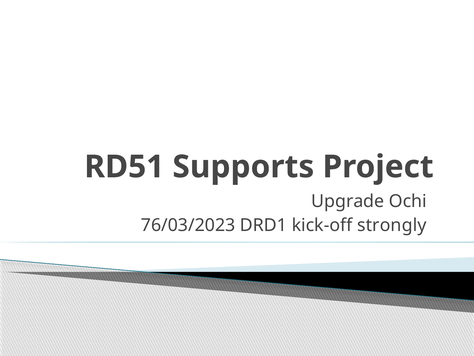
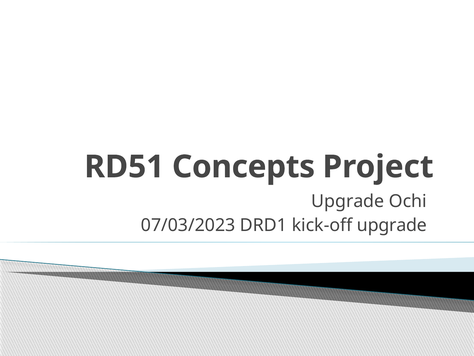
Supports: Supports -> Concepts (244, 167)
76/03/2023: 76/03/2023 -> 07/03/2023 (188, 225)
kick-off strongly: strongly -> upgrade (392, 225)
